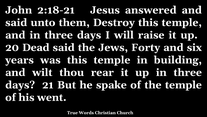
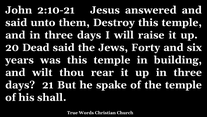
2:18-21: 2:18-21 -> 2:10-21 (56, 10)
went: went -> shall (52, 97)
